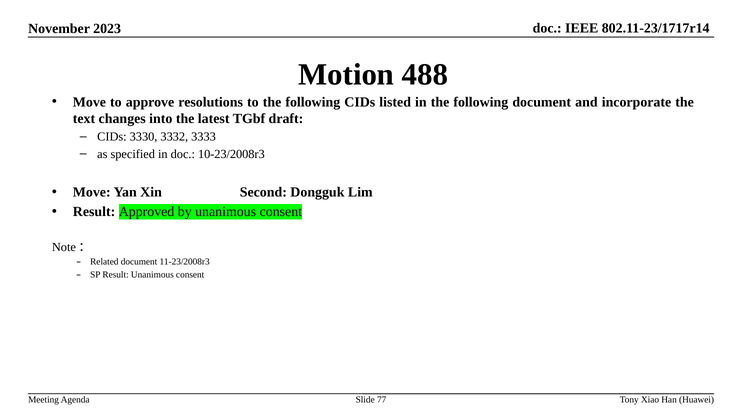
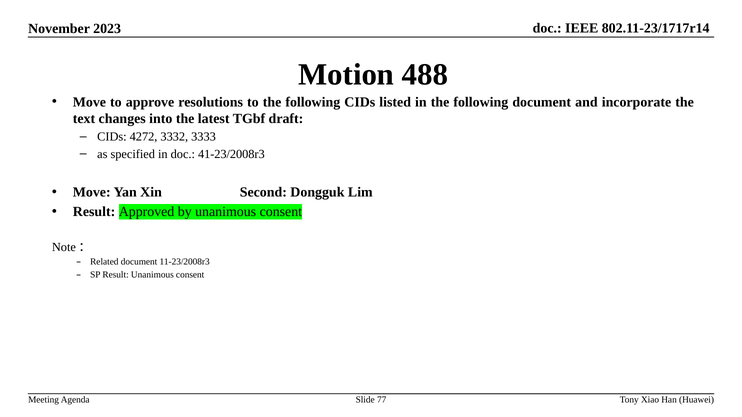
3330: 3330 -> 4272 (144, 137)
10-23/2008r3: 10-23/2008r3 -> 41-23/2008r3 (231, 154)
